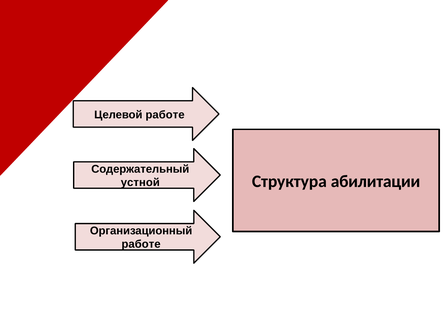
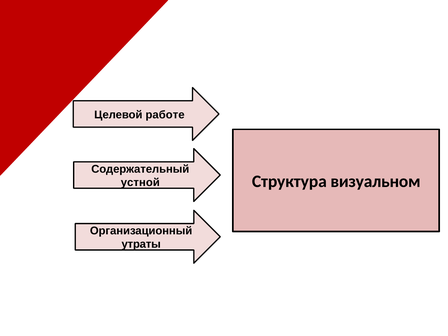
абилитации: абилитации -> визуальном (376, 182)
работе: работе -> утраты (141, 244)
